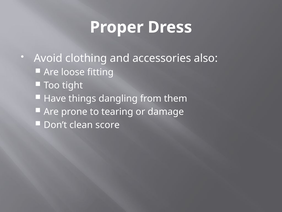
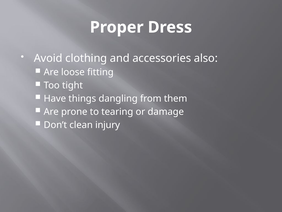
score: score -> injury (108, 125)
